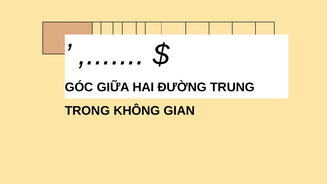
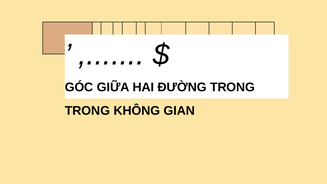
ĐƯỜNG TRUNG: TRUNG -> TRONG (232, 87)
